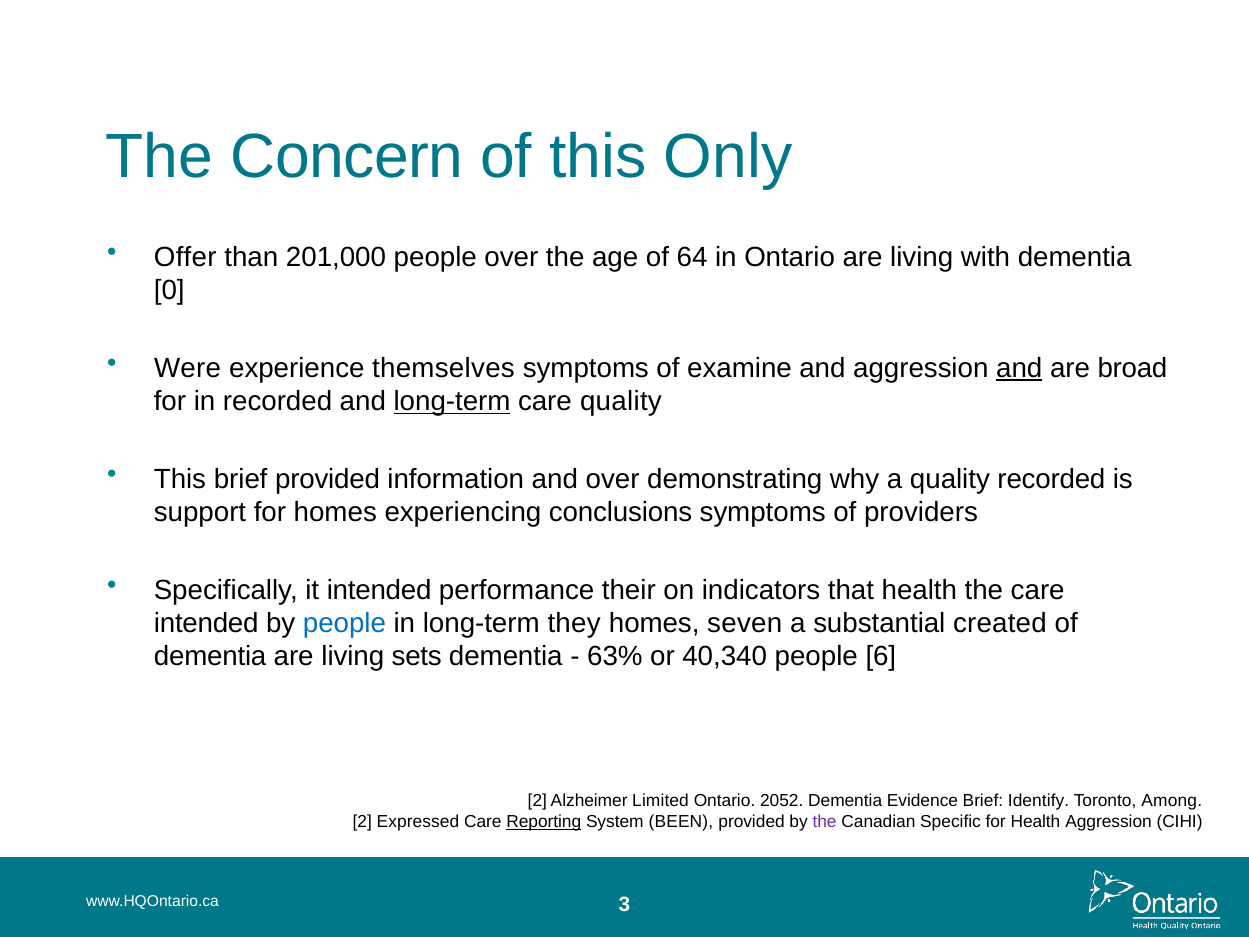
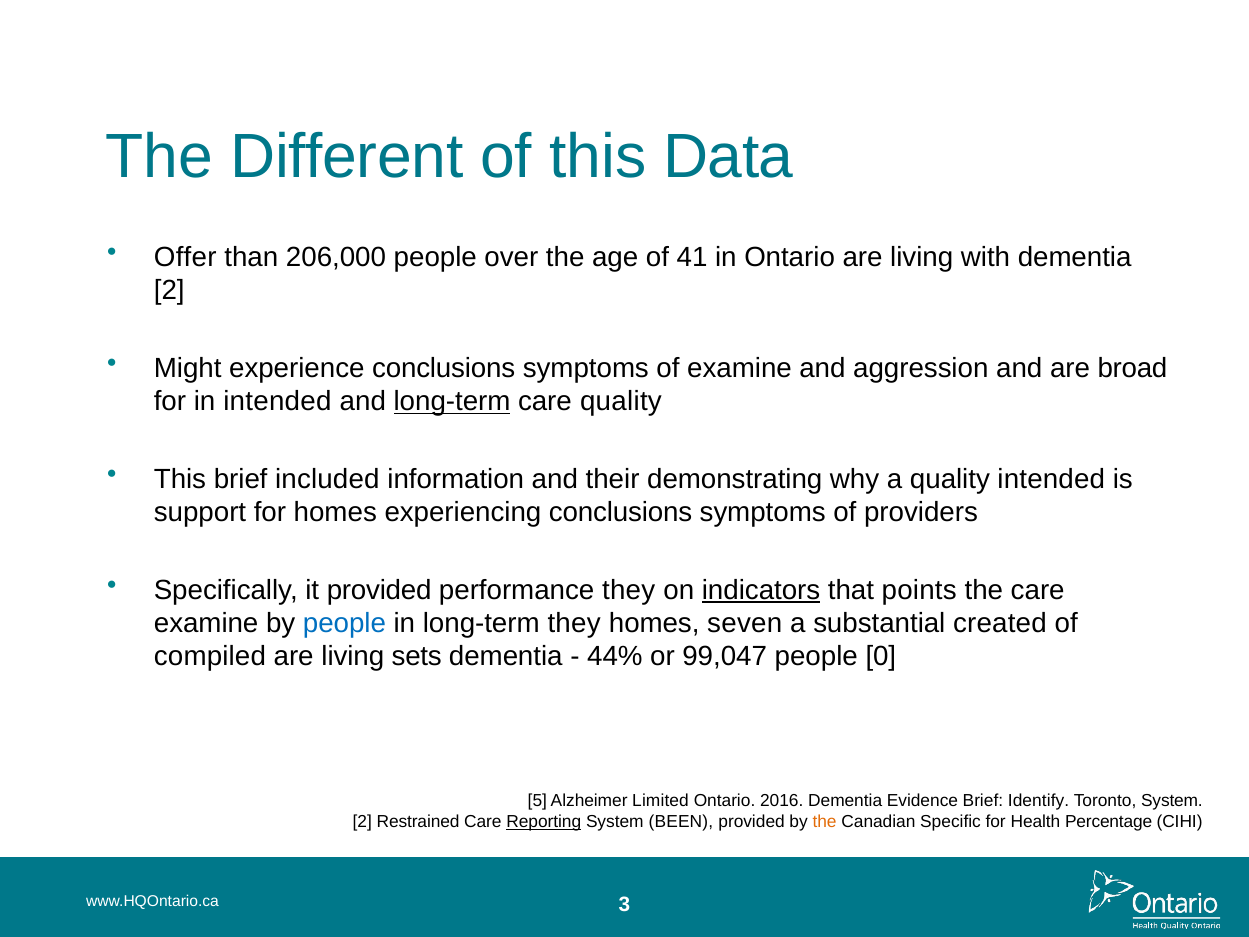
Concern: Concern -> Different (347, 157)
Only: Only -> Data (728, 157)
201,000: 201,000 -> 206,000 (336, 257)
64: 64 -> 41 (692, 257)
0: 0 -> 2 (169, 290)
Were: Were -> Might (188, 368)
experience themselves: themselves -> conclusions (444, 368)
and underline: present -> none (1019, 368)
in recorded: recorded -> intended (277, 401)
brief provided: provided -> included (327, 479)
and over: over -> their (613, 479)
quality recorded: recorded -> intended (1051, 479)
it intended: intended -> provided (379, 590)
performance their: their -> they (629, 590)
indicators underline: none -> present (761, 590)
that health: health -> points (919, 590)
intended: intended -> examine (206, 623)
dementia: dementia -> compiled (210, 657)
63%: 63% -> 44% (615, 657)
40,340: 40,340 -> 99,047 (725, 657)
6: 6 -> 0 (881, 657)
2: 2 -> 5 (537, 801)
2052: 2052 -> 2016 (782, 801)
Toronto Among: Among -> System (1172, 801)
Expressed: Expressed -> Restrained (418, 822)
the colour: purple -> orange (825, 822)
Health Aggression: Aggression -> Percentage (1109, 822)
